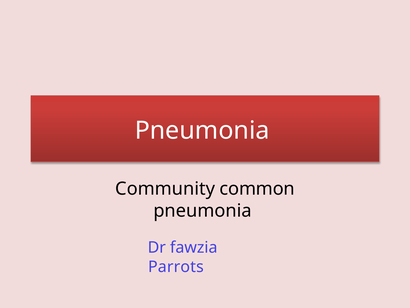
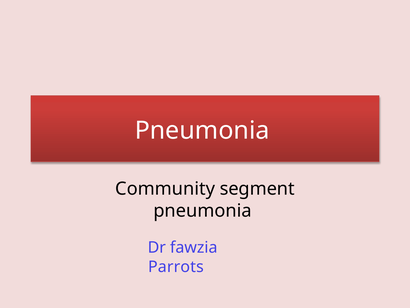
common: common -> segment (257, 189)
